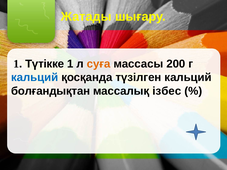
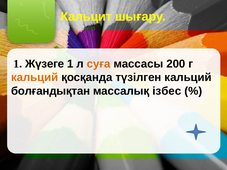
Жатады: Жатады -> Кальцит (86, 17)
Түтікке: Түтікке -> Жүзеге (45, 64)
кальций colour: blue -> orange (35, 78)
